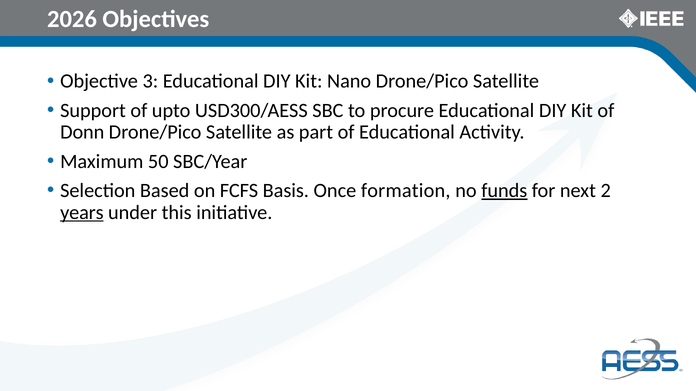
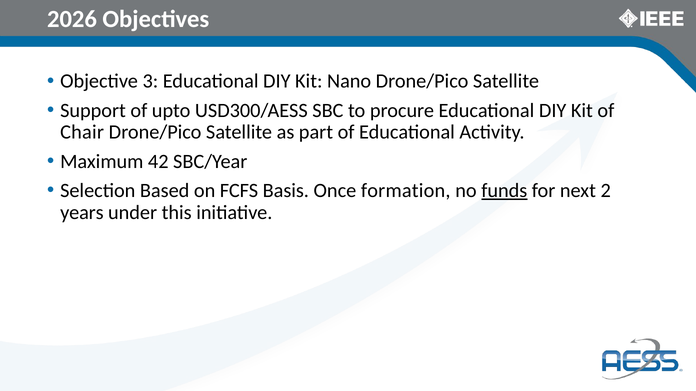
Donn: Donn -> Chair (82, 132)
50: 50 -> 42 (158, 162)
years underline: present -> none (82, 213)
